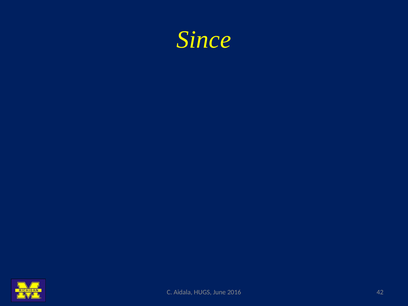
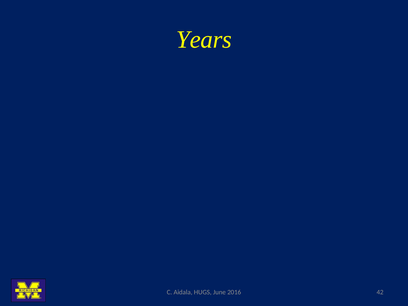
Since: Since -> Years (204, 39)
